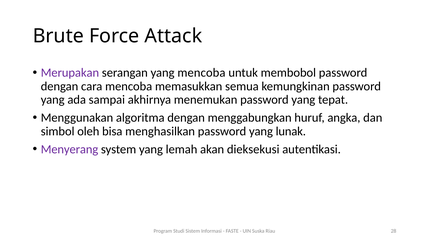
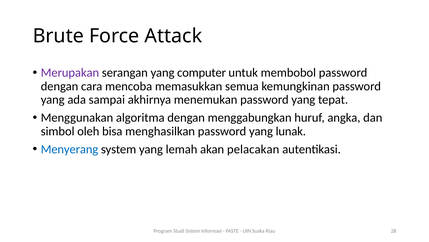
yang mencoba: mencoba -> computer (202, 73)
Menyerang colour: purple -> blue (70, 149)
dieksekusi: dieksekusi -> pelacakan (253, 149)
